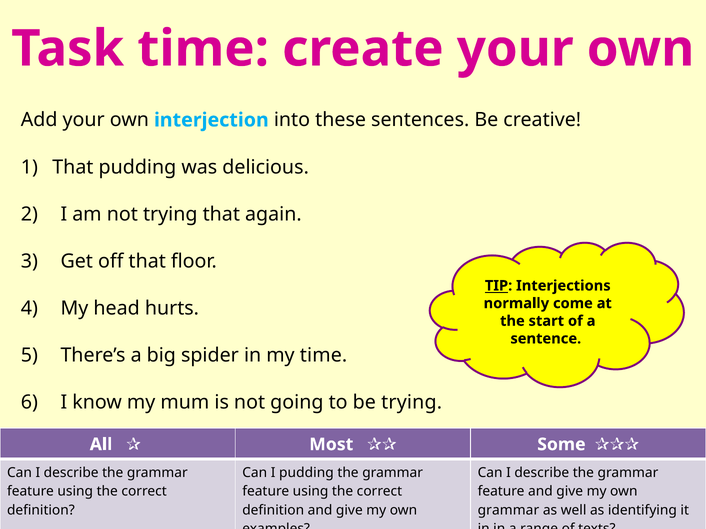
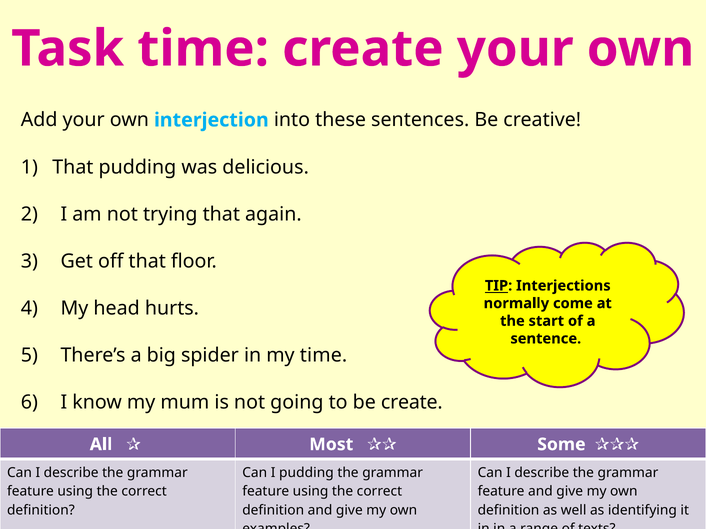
be trying: trying -> create (412, 403)
grammar: grammar -> definition (508, 511)
